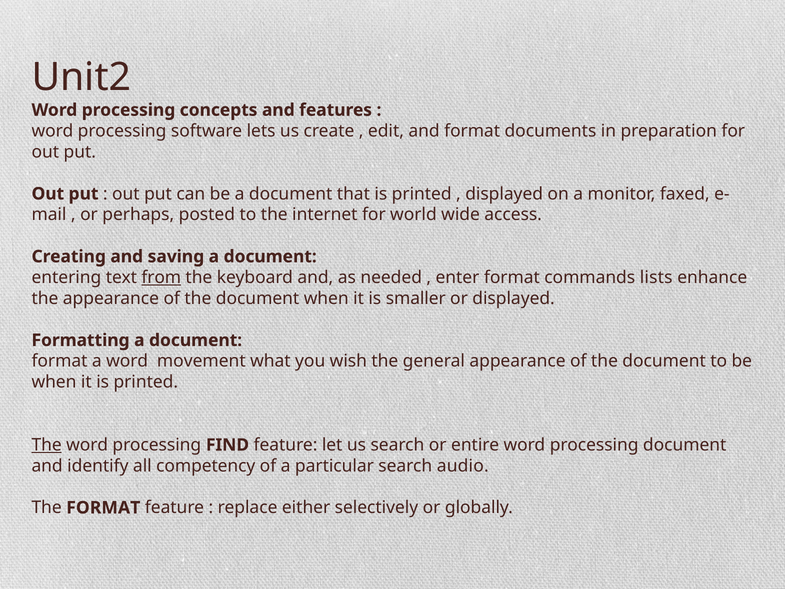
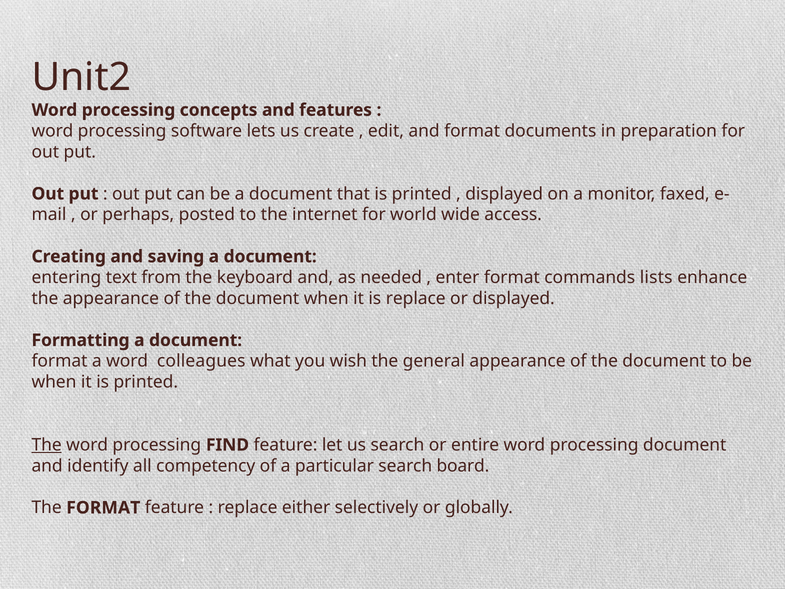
from underline: present -> none (161, 277)
is smaller: smaller -> replace (416, 298)
movement: movement -> colleagues (201, 361)
audio: audio -> board (463, 466)
